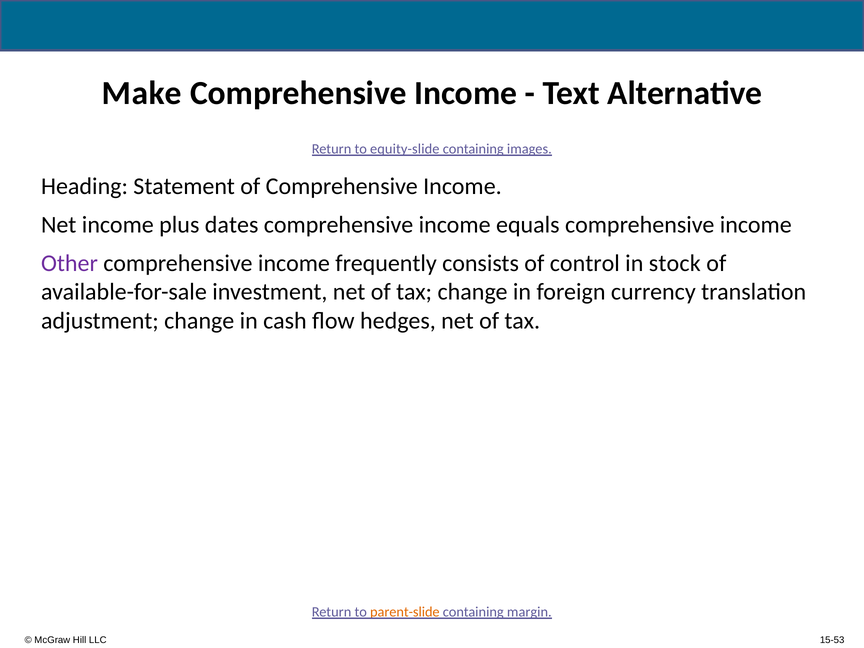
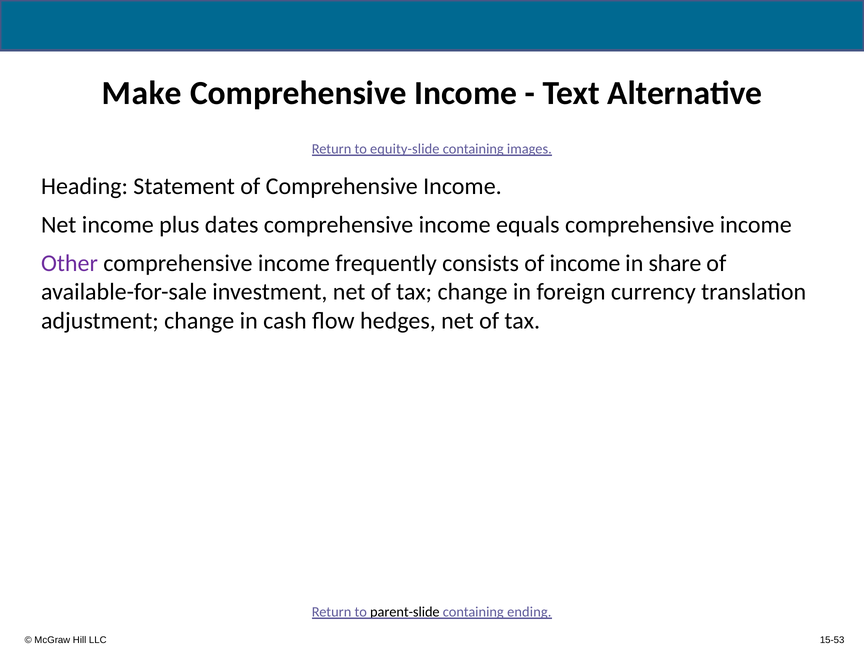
of control: control -> income (585, 263)
stock: stock -> share (675, 263)
parent-slide colour: orange -> black (405, 612)
margin: margin -> ending (529, 612)
